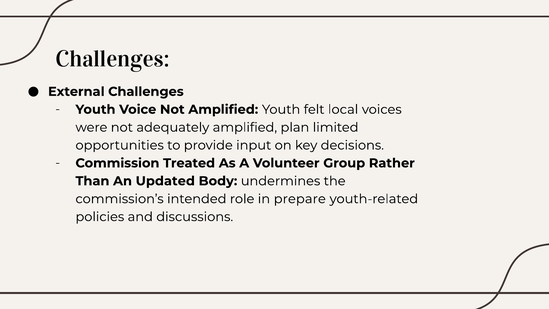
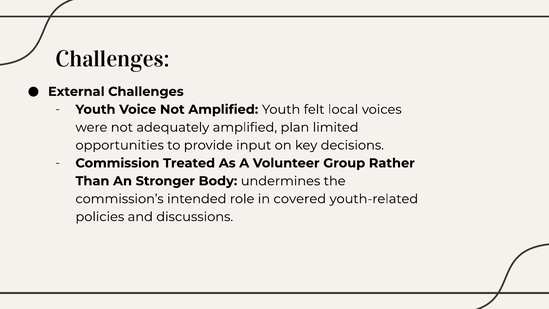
Updated: Updated -> Stronger (165, 181)
prepare: prepare -> covered (300, 199)
